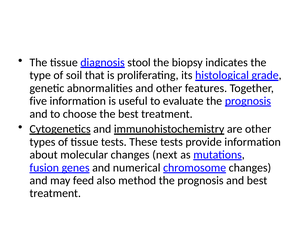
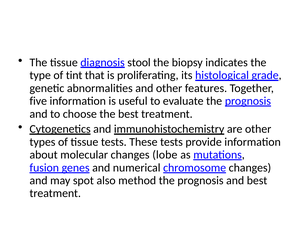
soil: soil -> tint (74, 75)
next: next -> lobe (165, 155)
feed: feed -> spot (83, 181)
